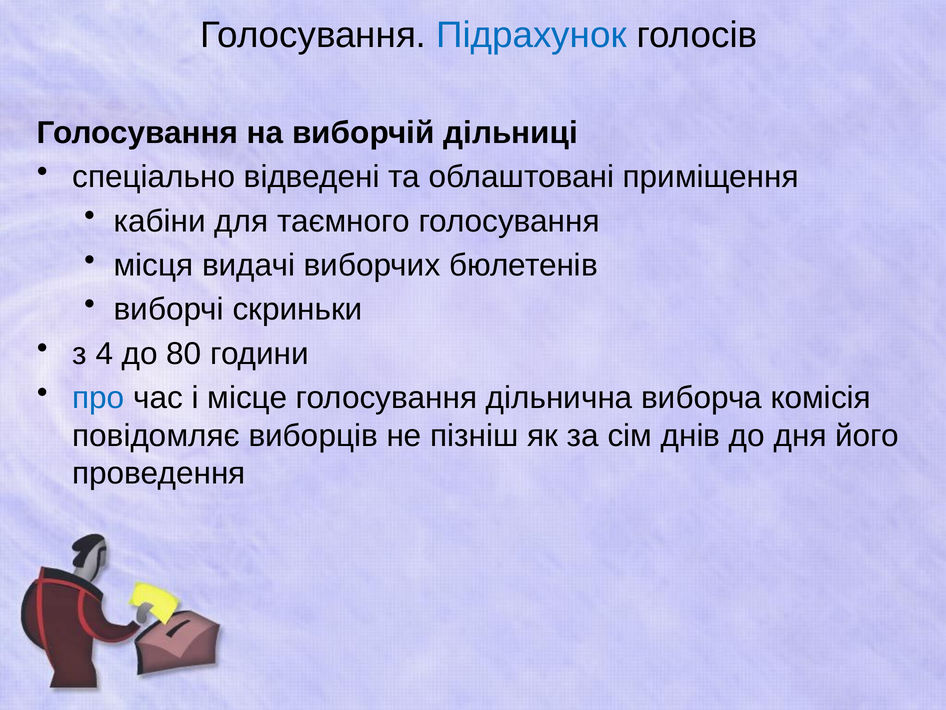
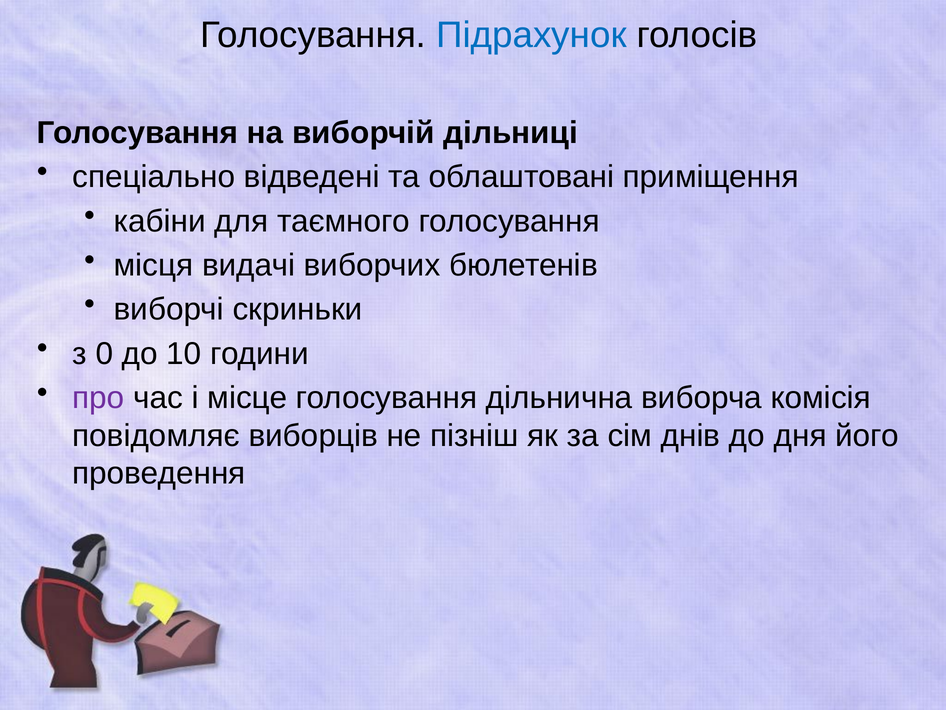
4: 4 -> 0 (104, 353)
80: 80 -> 10 (184, 353)
про colour: blue -> purple (98, 397)
